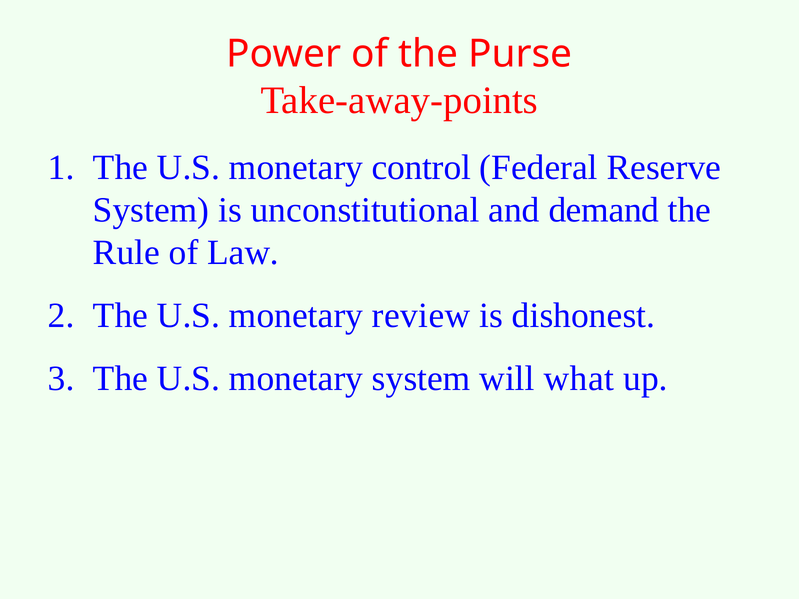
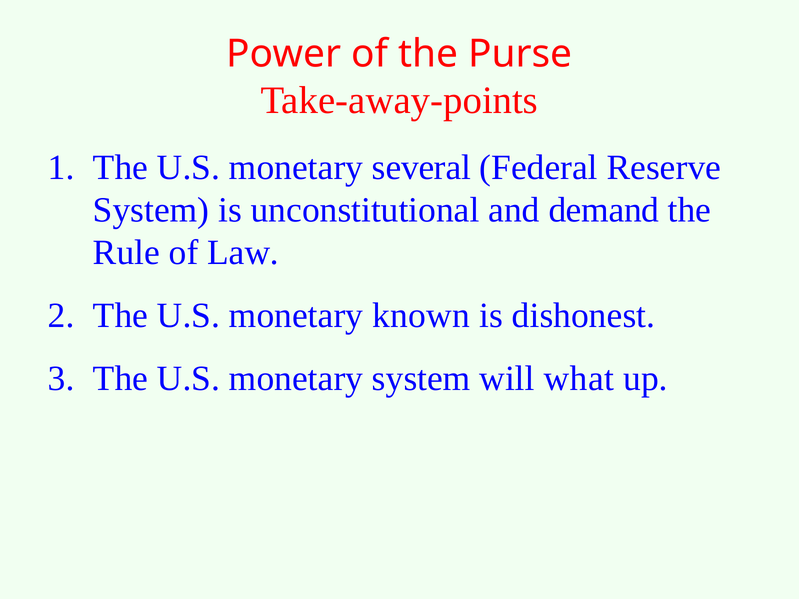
control: control -> several (421, 168)
review: review -> known (421, 316)
